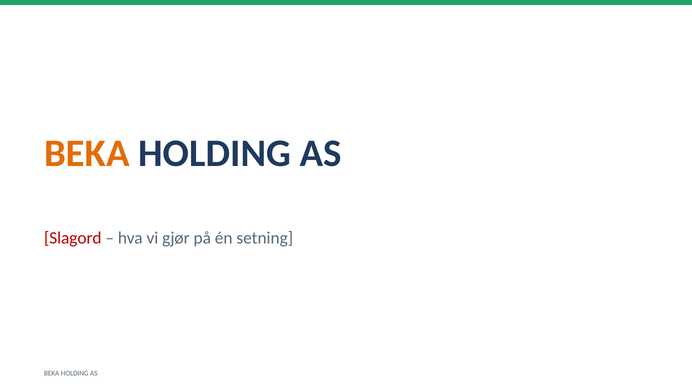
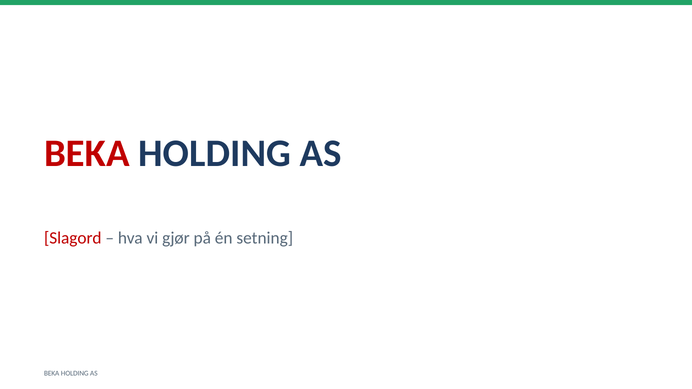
BEKA colour: orange -> red (87, 153)
